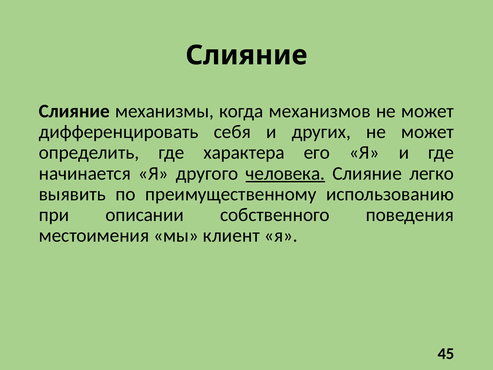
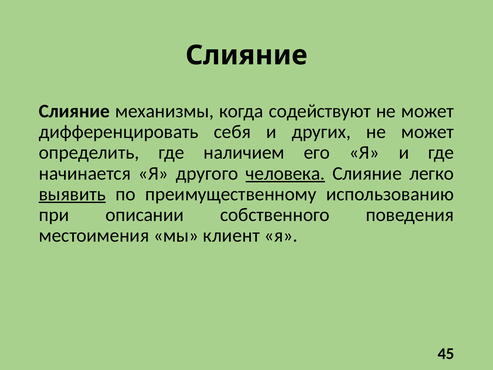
механизмов: механизмов -> содействуют (320, 111)
характера: характера -> наличием (244, 153)
выявить underline: none -> present (72, 194)
